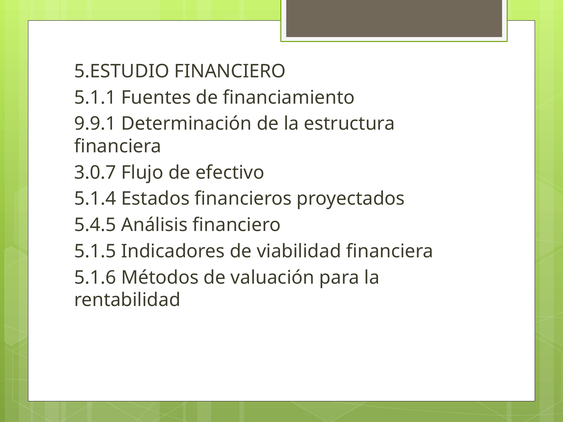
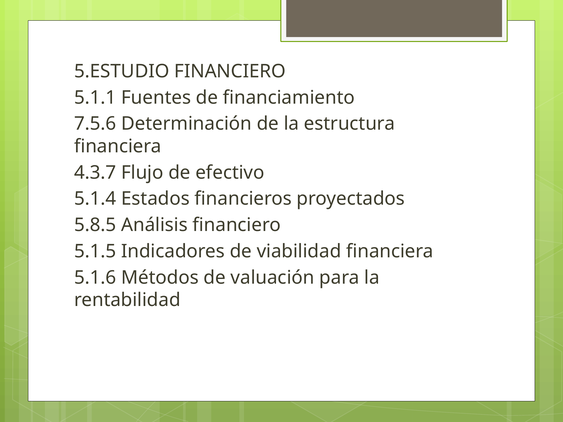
9.9.1: 9.9.1 -> 7.5.6 (95, 124)
3.0.7: 3.0.7 -> 4.3.7 (95, 173)
5.4.5: 5.4.5 -> 5.8.5 (95, 225)
